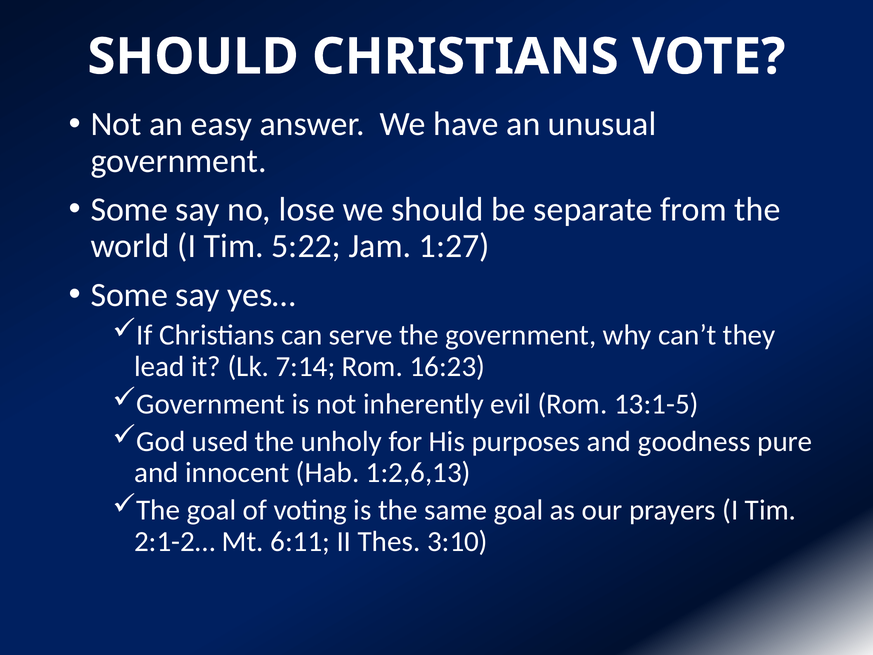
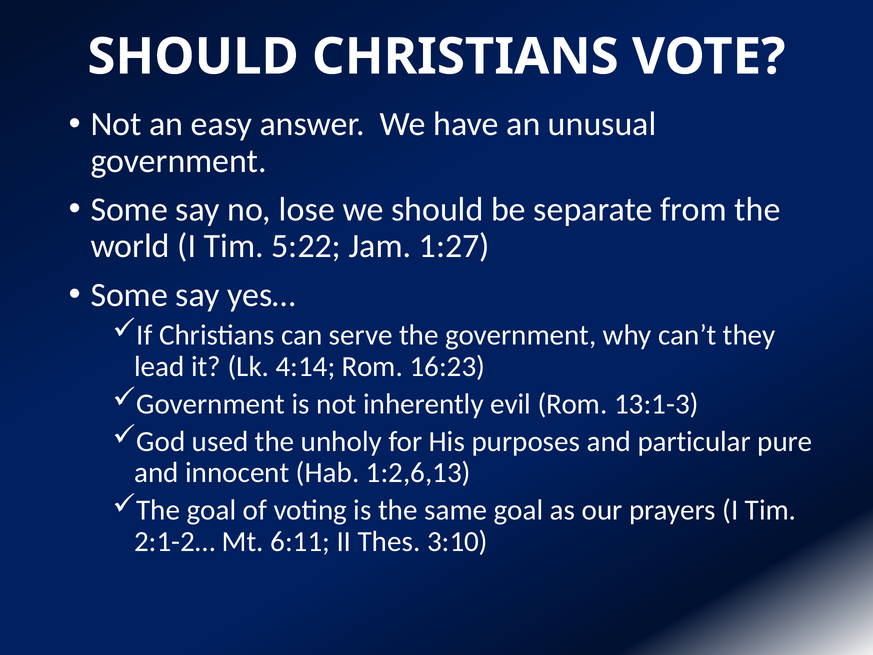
7:14: 7:14 -> 4:14 (306, 366)
13:1-5: 13:1-5 -> 13:1-3 (656, 404)
goodness: goodness -> particular (694, 441)
